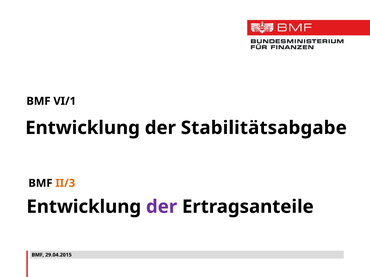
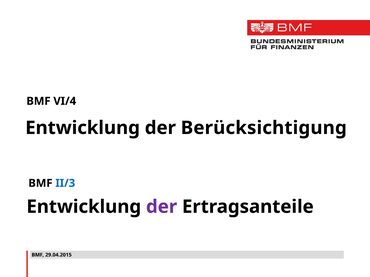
VI/1: VI/1 -> VI/4 (65, 101)
Stabilitätsabgabe: Stabilitätsabgabe -> Berücksichtigung (264, 128)
II/3 colour: orange -> blue (65, 184)
